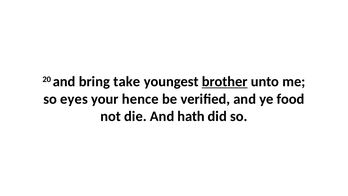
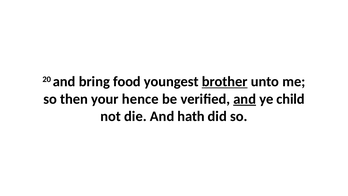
take: take -> food (127, 81)
eyes: eyes -> then (74, 99)
and underline: none -> present (245, 99)
food: food -> child (291, 99)
